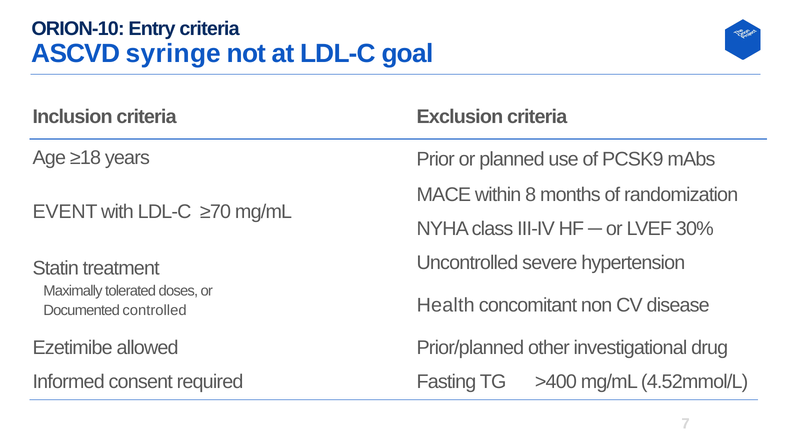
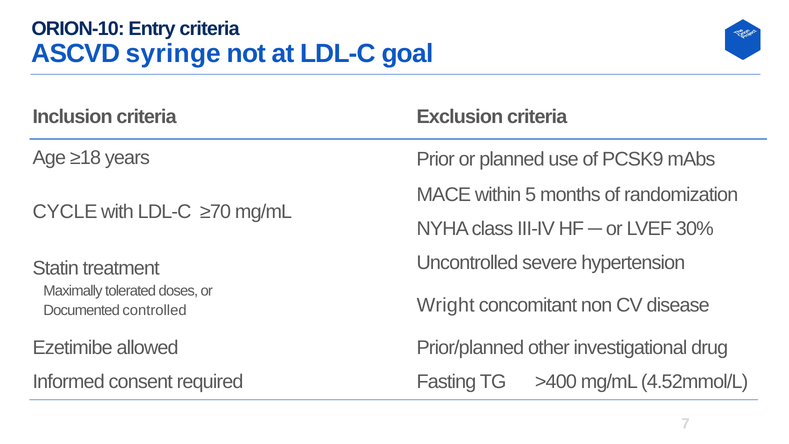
8: 8 -> 5 (531, 195)
EVENT: EVENT -> CYCLE (65, 212)
Health: Health -> Wright (446, 305)
